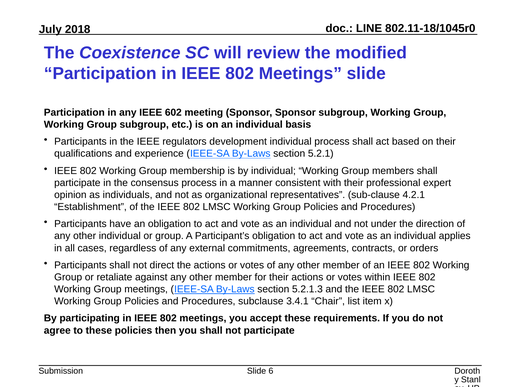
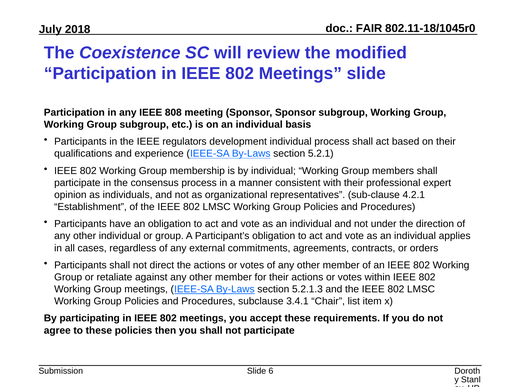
LINE: LINE -> FAIR (369, 28)
602: 602 -> 808 (173, 113)
